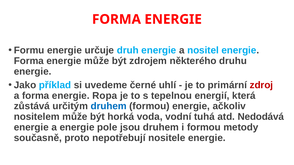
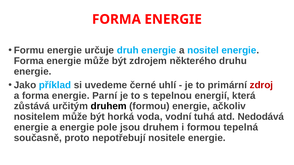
Ropa: Ropa -> Parní (105, 96)
druhem colour: blue -> black (109, 106)
metody: metody -> tepelná (241, 128)
